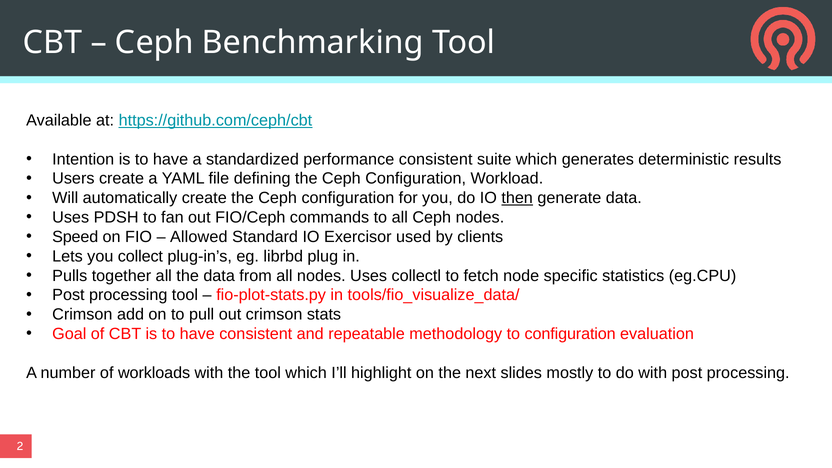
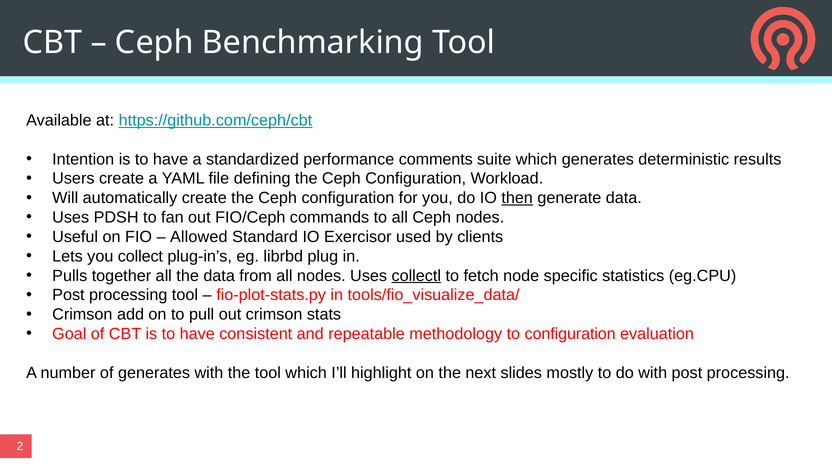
performance consistent: consistent -> comments (436, 159)
Speed: Speed -> Useful (75, 237)
collectl underline: none -> present (416, 276)
of workloads: workloads -> generates (154, 373)
